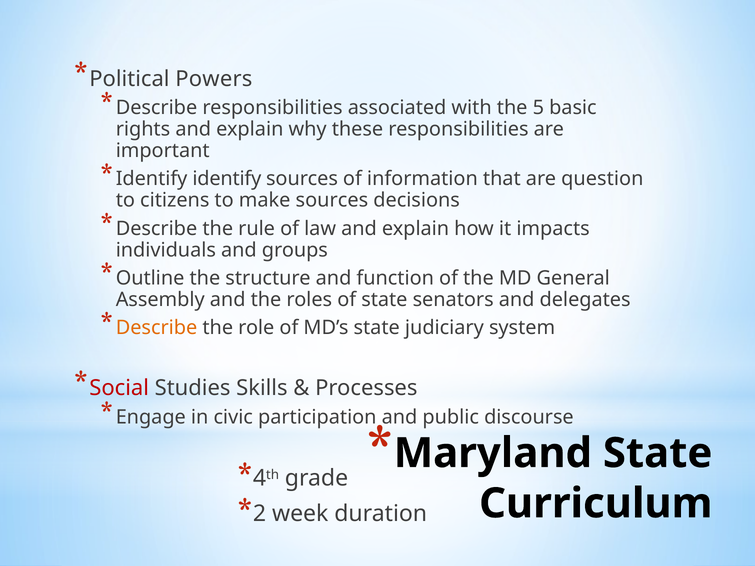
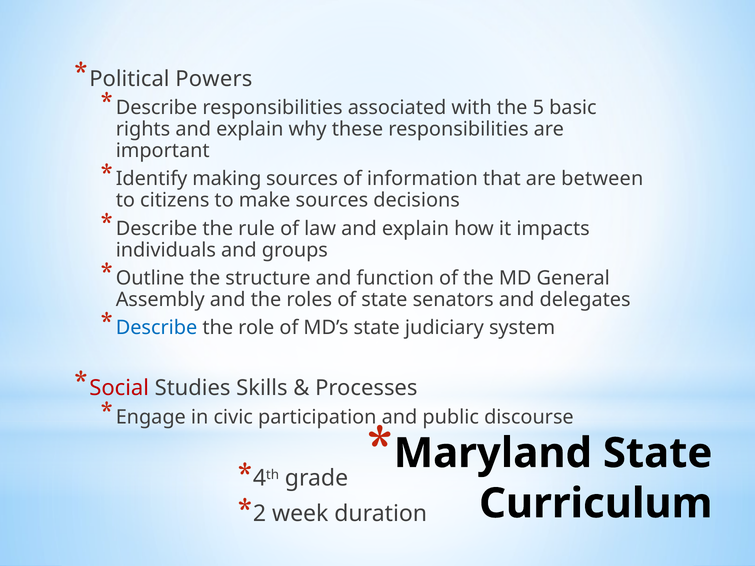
Identify identify: identify -> making (227, 179)
question: question -> between (602, 179)
Describe colour: orange -> blue (157, 328)
